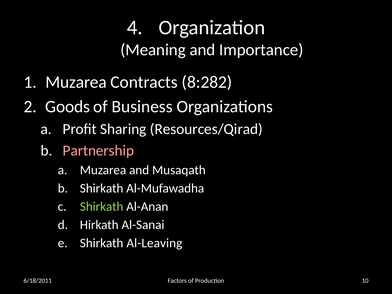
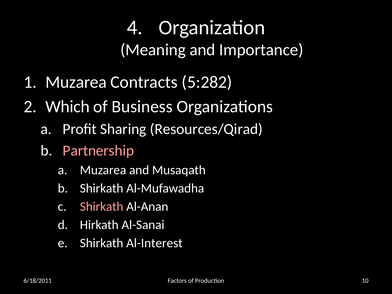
8:282: 8:282 -> 5:282 (207, 82)
Goods: Goods -> Which (68, 107)
Shirkath colour: light green -> pink (102, 207)
Al-Leaving: Al-Leaving -> Al-Interest (154, 243)
